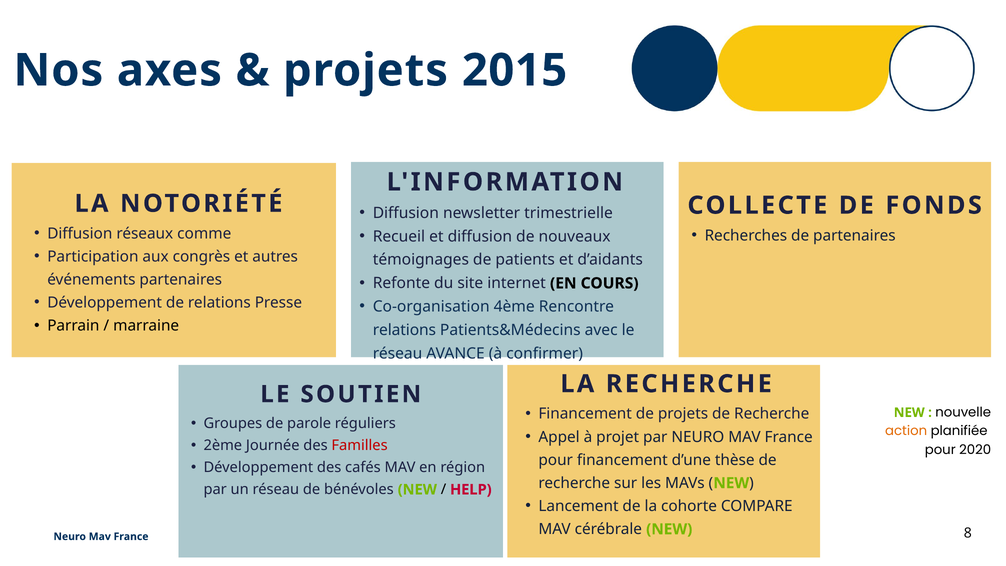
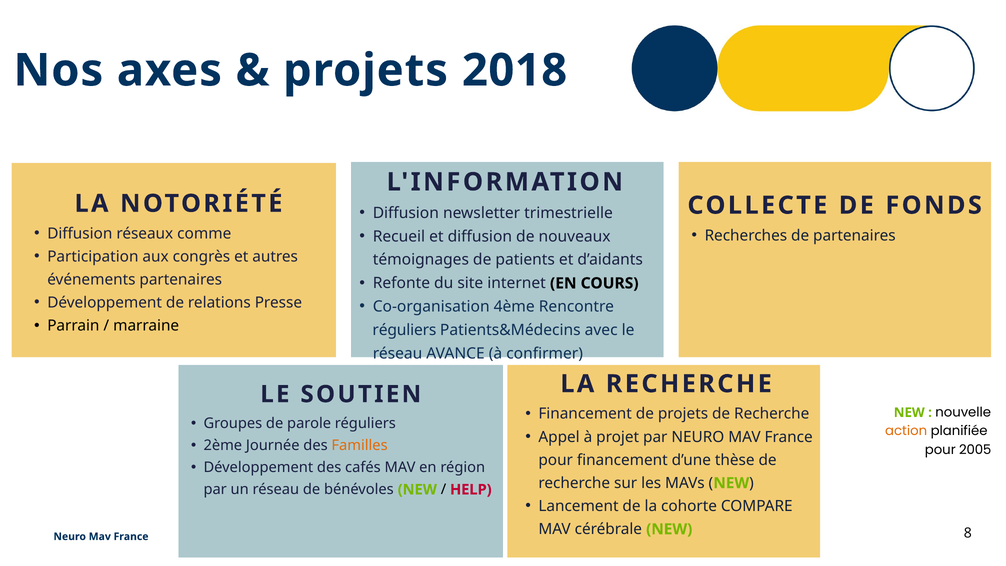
2015: 2015 -> 2018 (515, 70)
relations: relations -> réguliers (404, 330)
Familles colour: red -> orange (360, 445)
2020: 2020 -> 2005 (975, 450)
